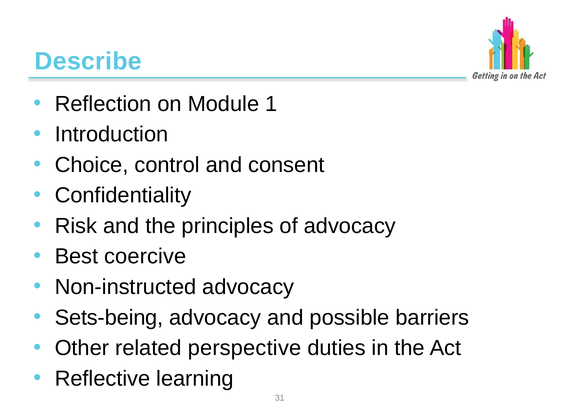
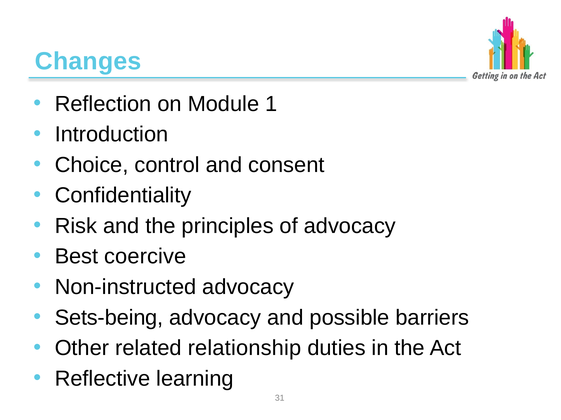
Describe: Describe -> Changes (88, 61)
perspective: perspective -> relationship (244, 349)
